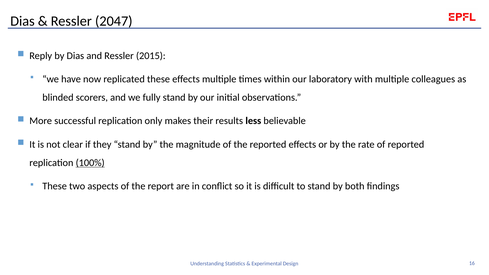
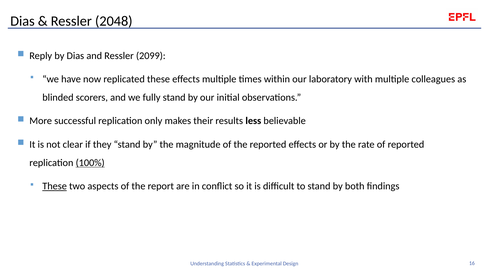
2047: 2047 -> 2048 (114, 21)
2015: 2015 -> 2099 (151, 56)
These underline: none -> present (55, 186)
